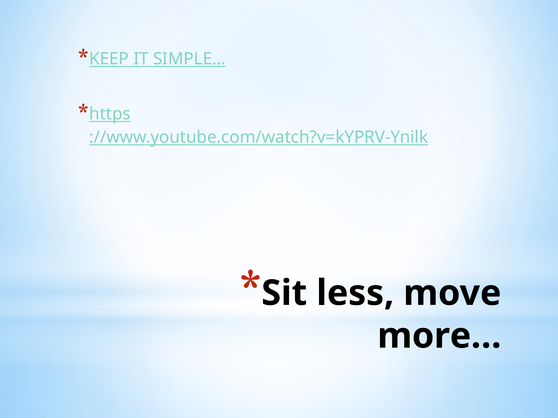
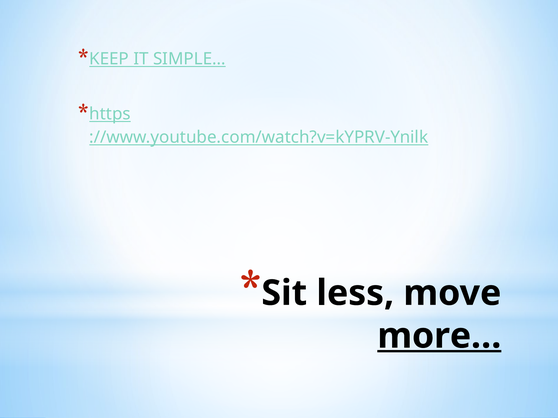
more… underline: none -> present (439, 336)
